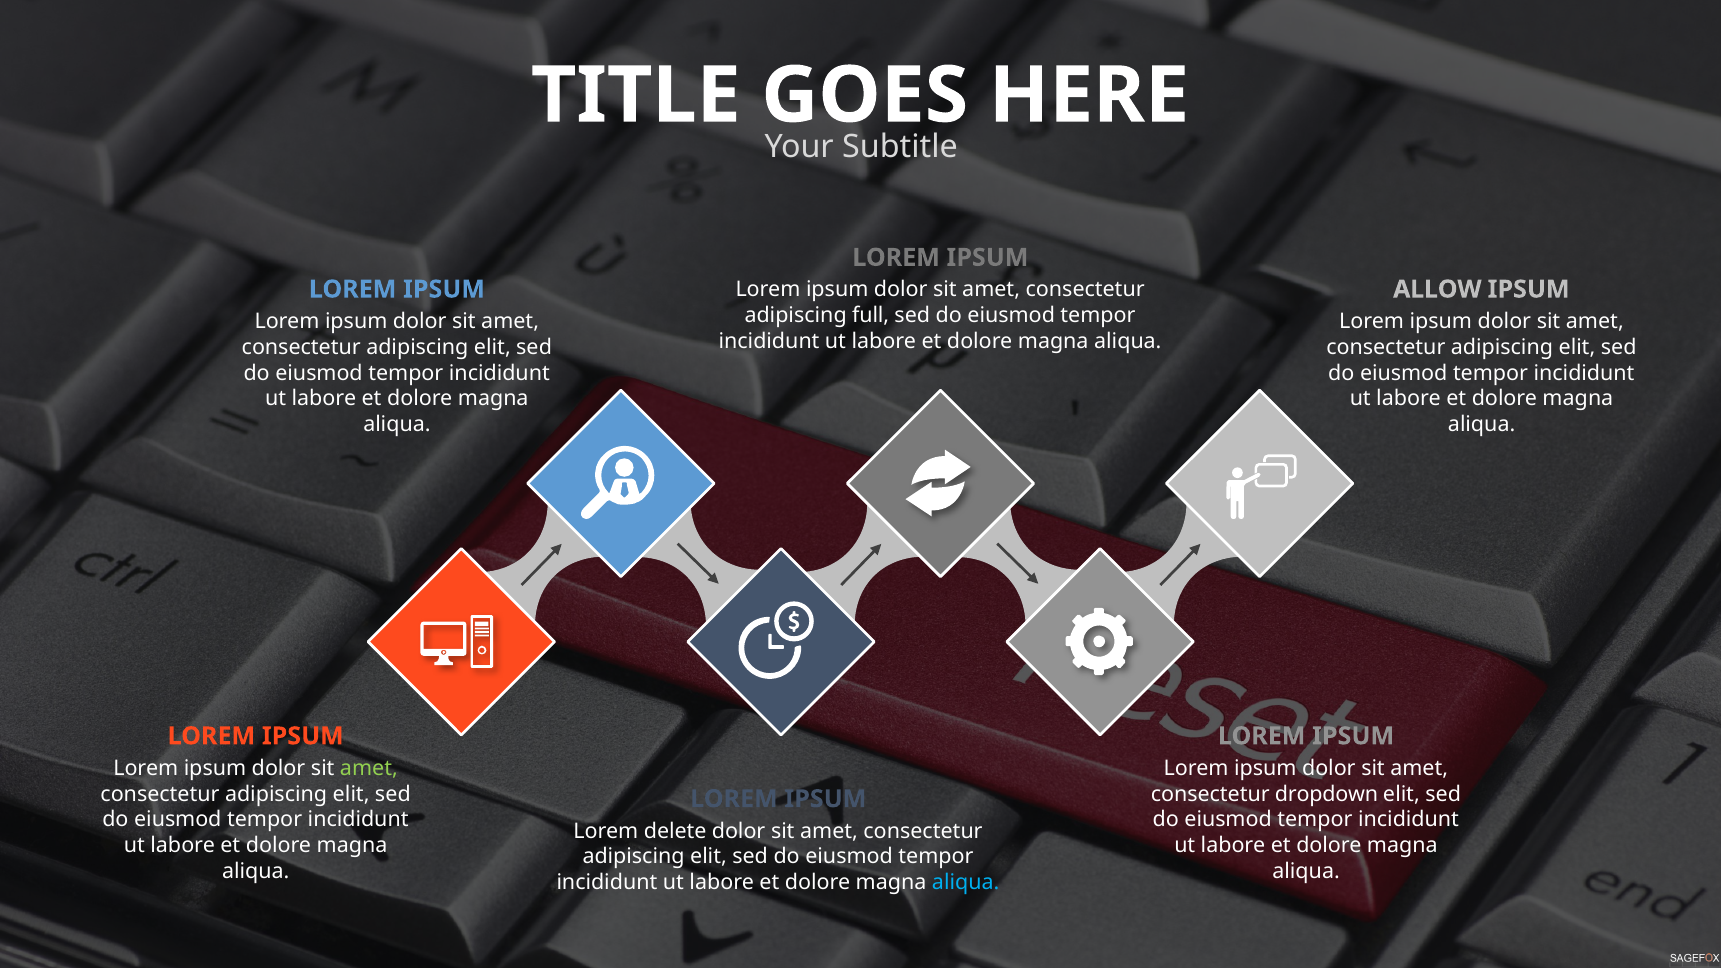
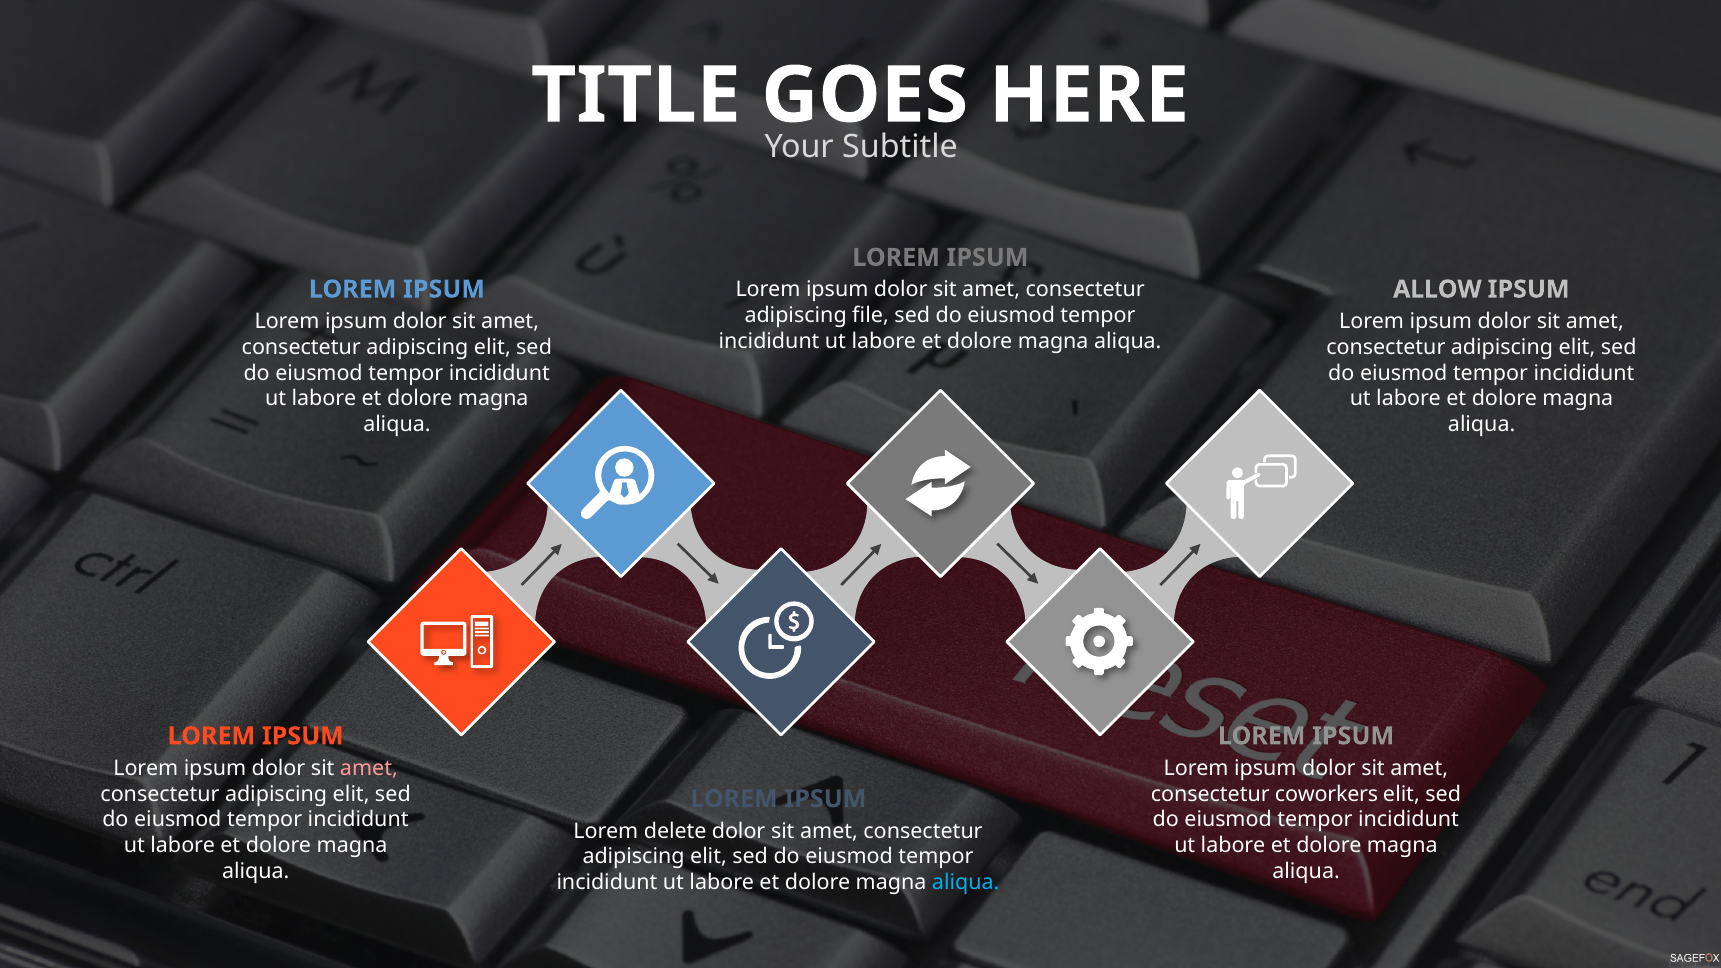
full: full -> file (871, 315)
amet colour: light green -> pink (369, 768)
dropdown: dropdown -> coworkers (1327, 794)
